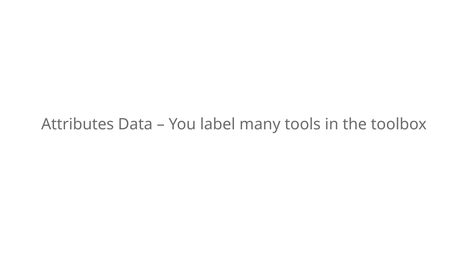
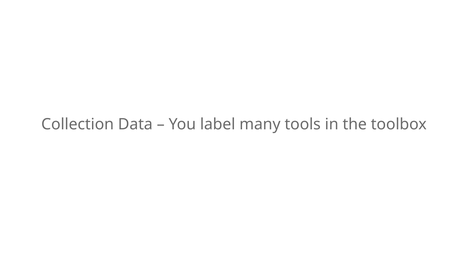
Attributes: Attributes -> Collection (78, 124)
